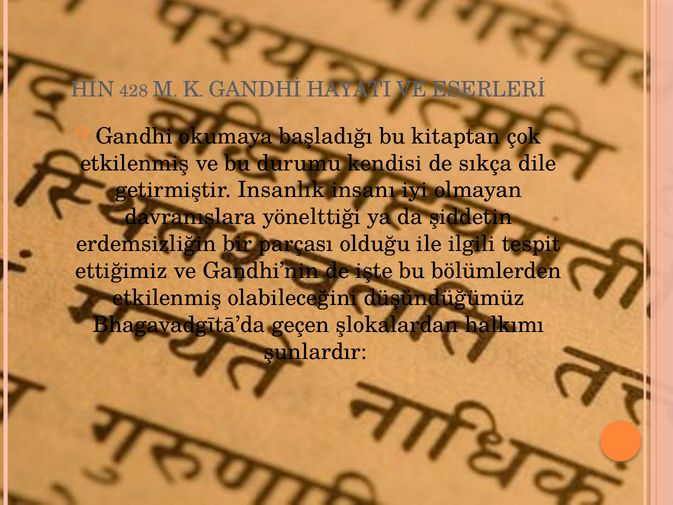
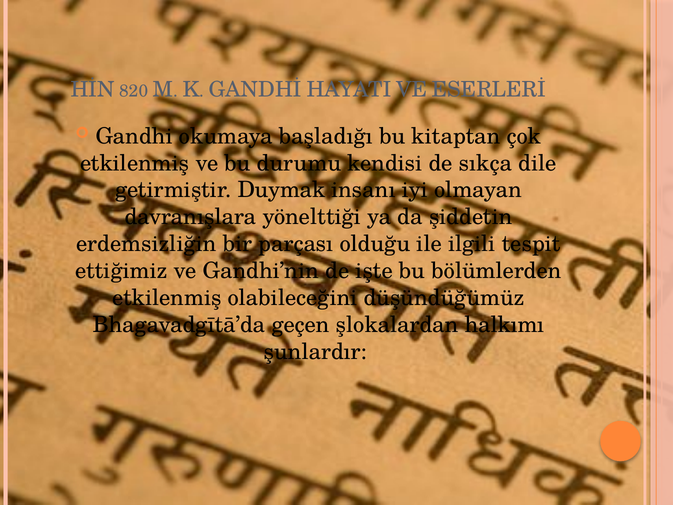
428: 428 -> 820 (134, 91)
Insanlık: Insanlık -> Duymak (281, 190)
